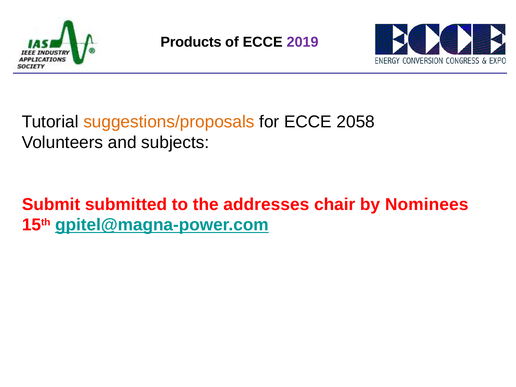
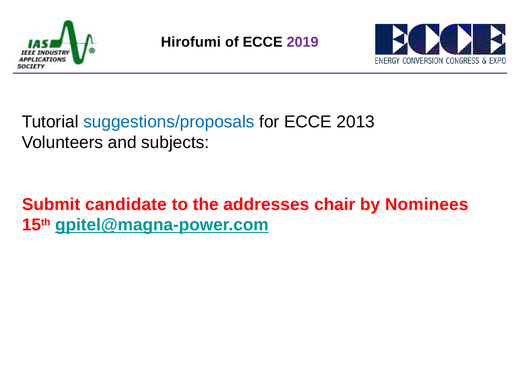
Products: Products -> Hirofumi (191, 42)
suggestions/proposals colour: orange -> blue (169, 122)
2058: 2058 -> 2013 (356, 122)
submitted: submitted -> candidate (126, 204)
